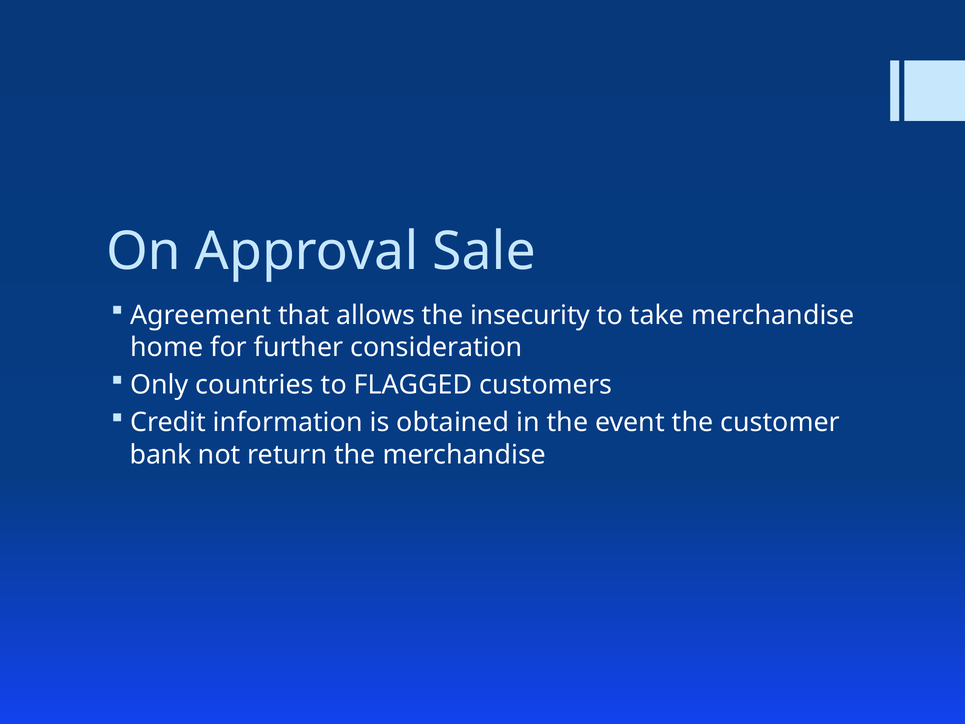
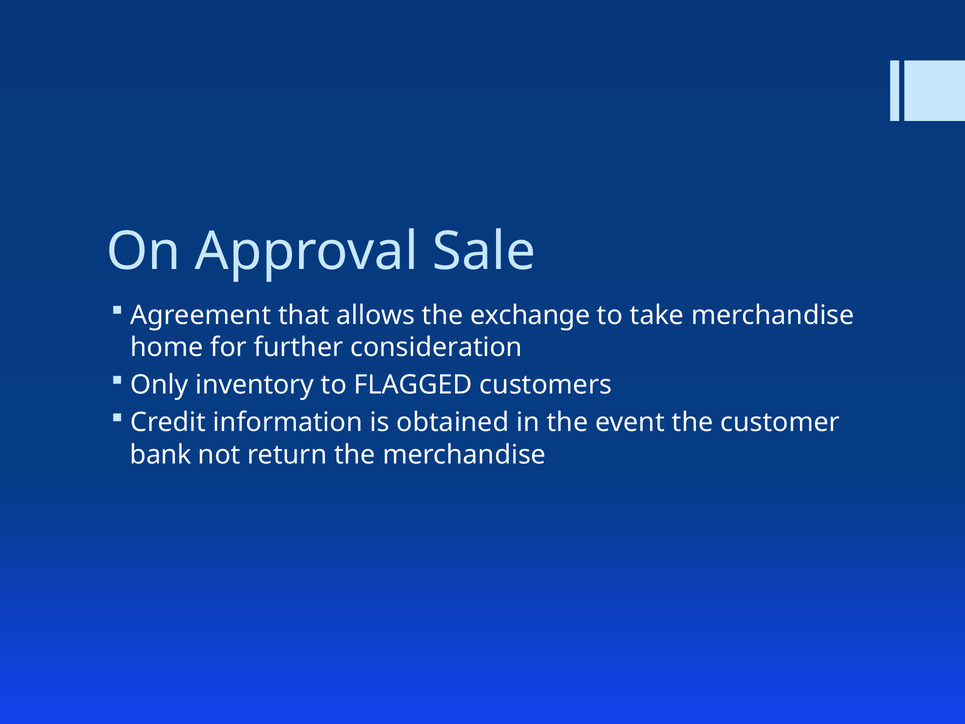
insecurity: insecurity -> exchange (530, 315)
countries: countries -> inventory (255, 385)
